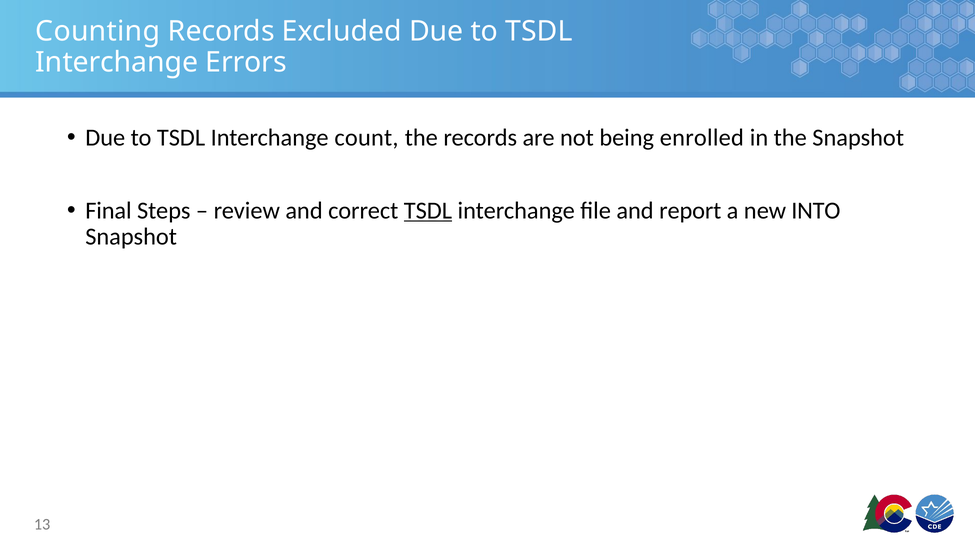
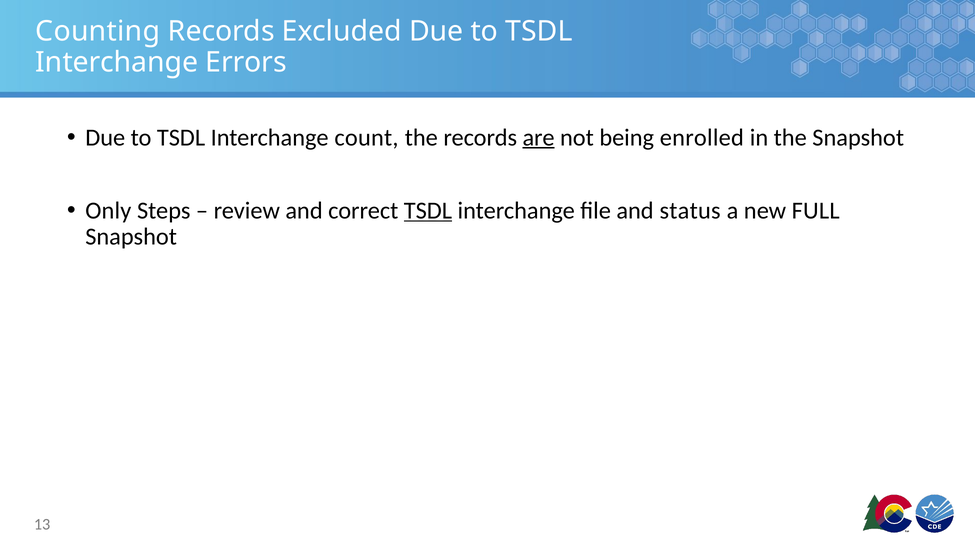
are underline: none -> present (539, 137)
Final: Final -> Only (108, 210)
report: report -> status (690, 210)
INTO: INTO -> FULL (816, 210)
